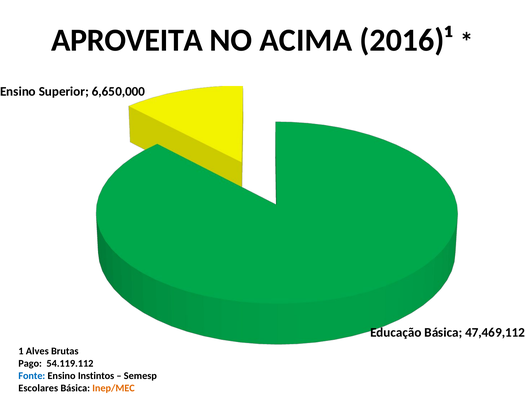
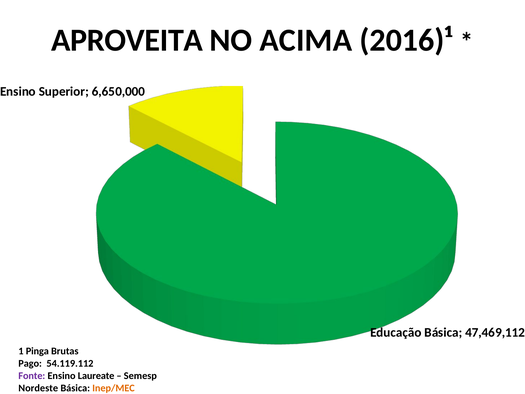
Alves: Alves -> Pinga (37, 351)
Fonte colour: blue -> purple (32, 375)
Instintos: Instintos -> Laureate (96, 375)
Escolares: Escolares -> Nordeste (38, 388)
